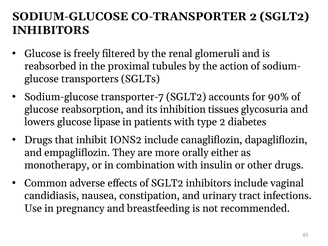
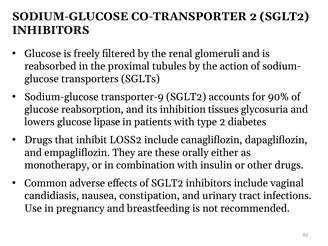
transporter-7: transporter-7 -> transporter-9 (132, 97)
IONS2: IONS2 -> LOSS2 (126, 140)
more: more -> these (167, 153)
